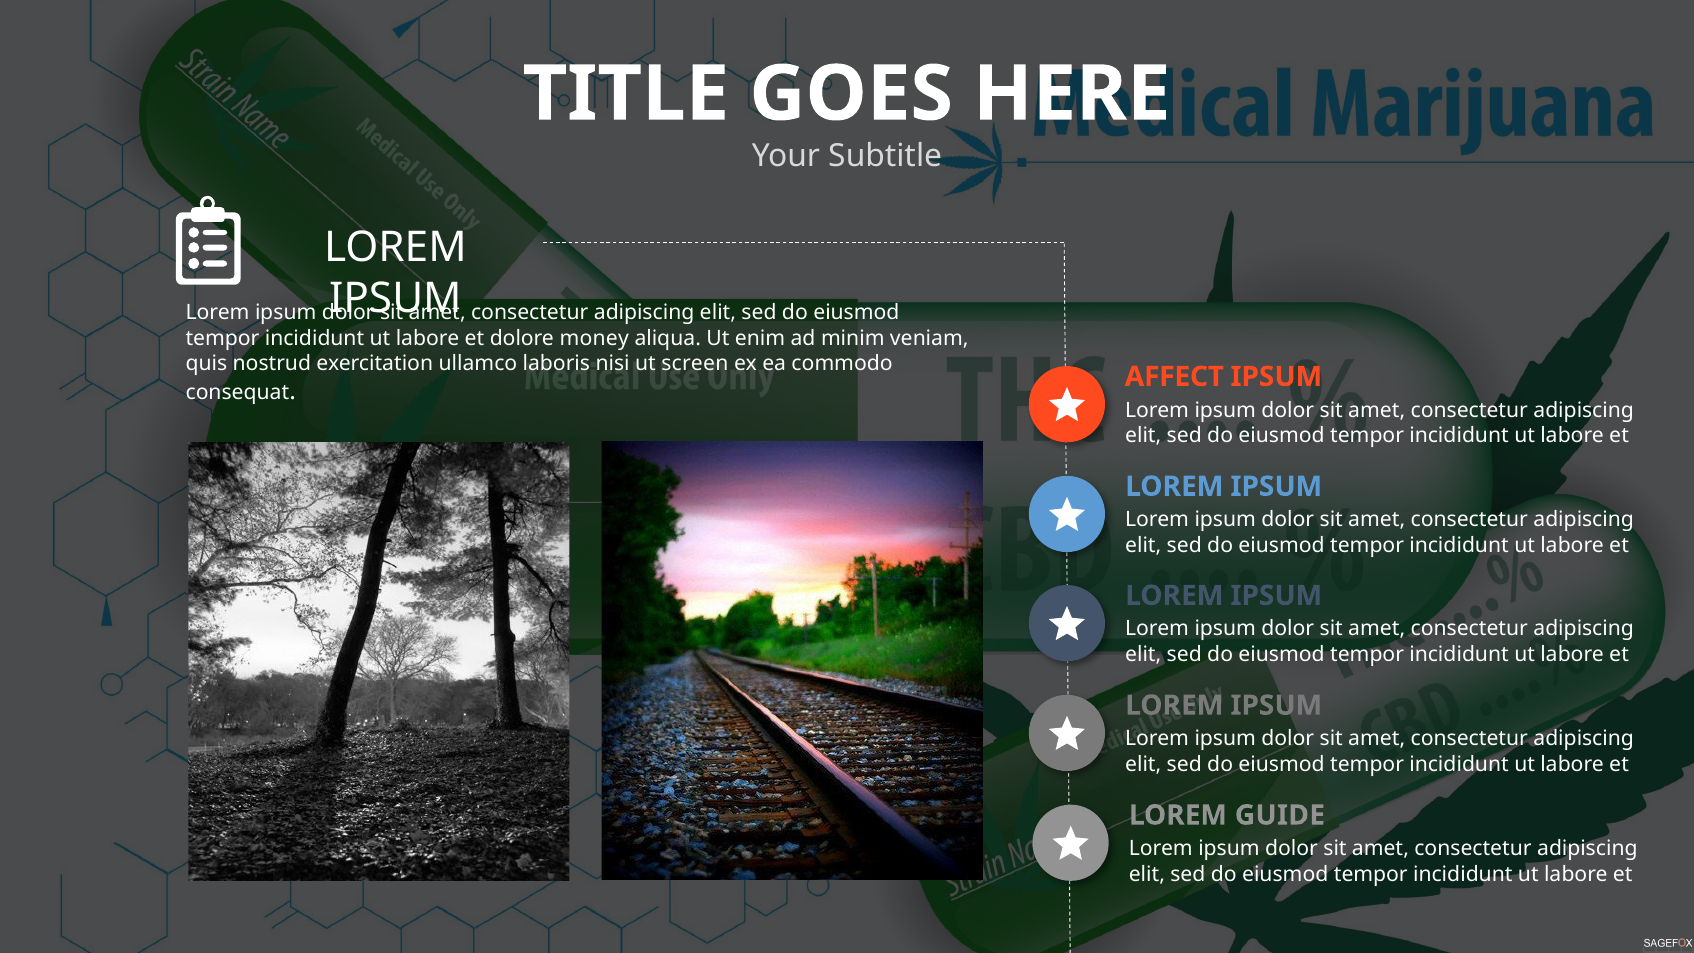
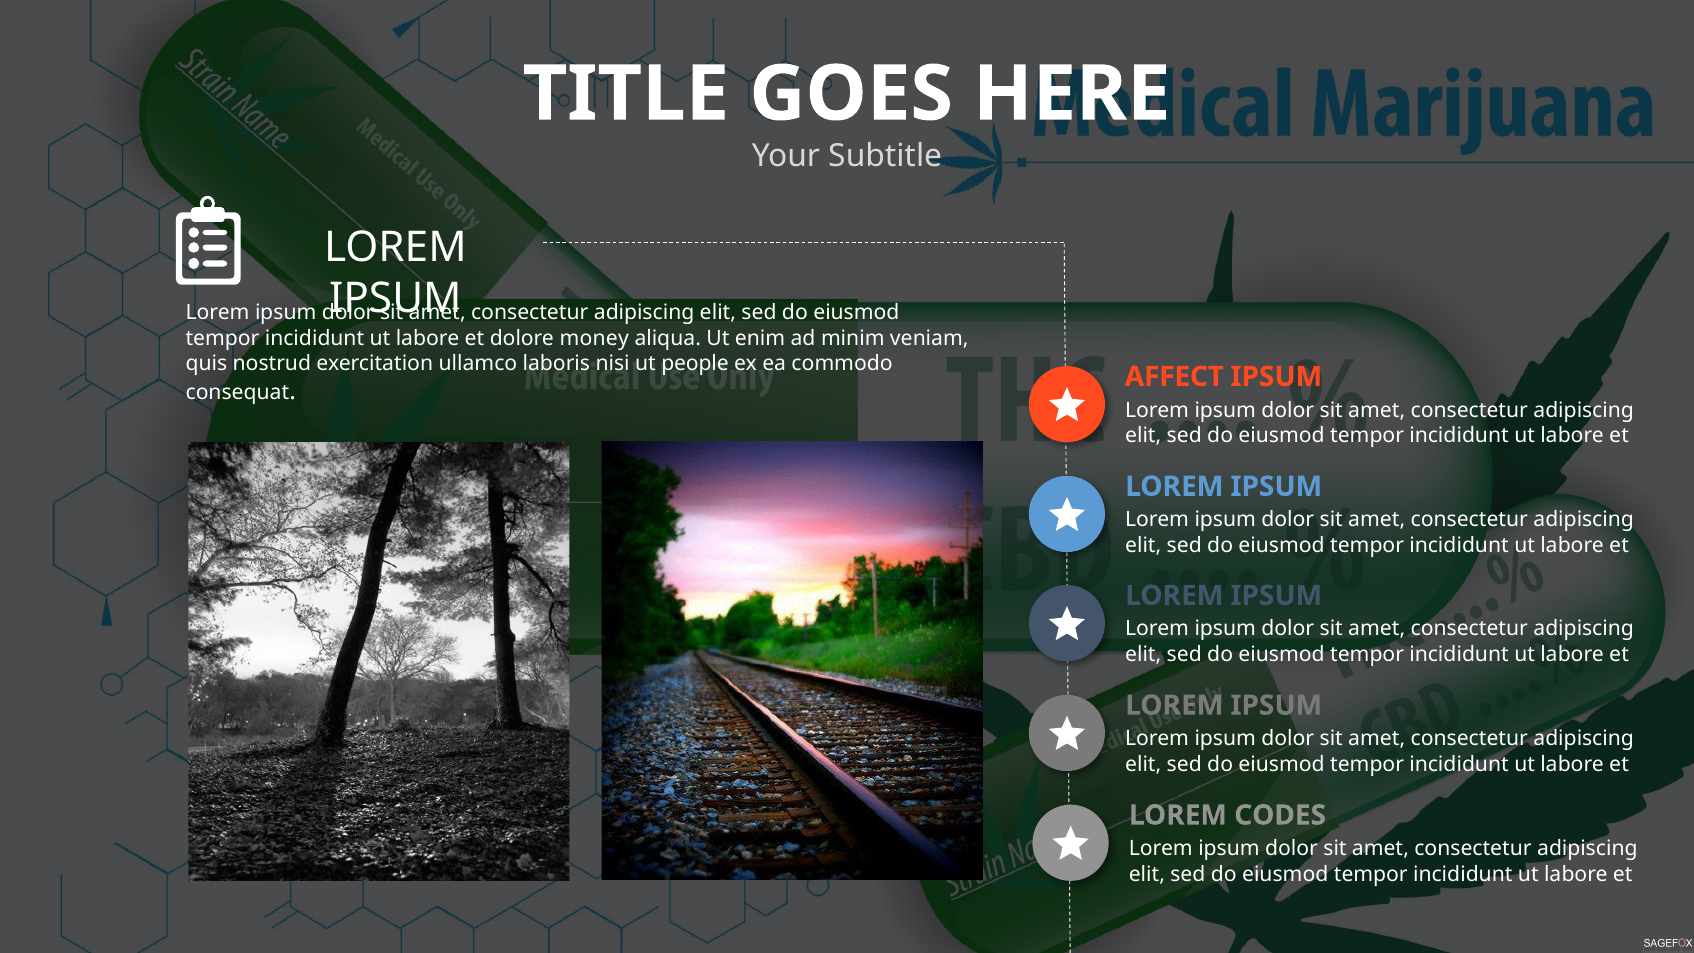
screen: screen -> people (695, 363)
GUIDE: GUIDE -> CODES (1280, 815)
